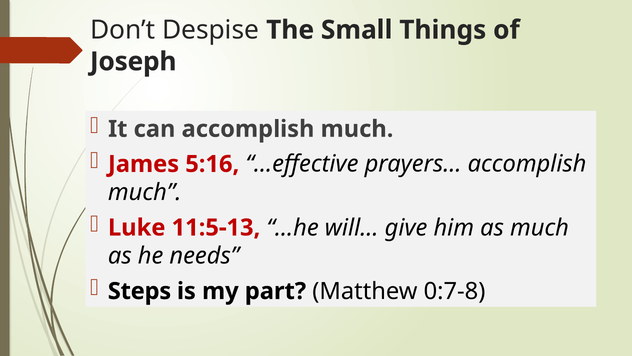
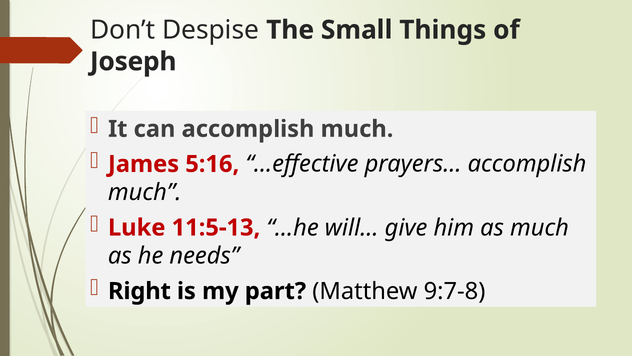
Steps: Steps -> Right (139, 291)
0:7-8: 0:7-8 -> 9:7-8 (455, 291)
